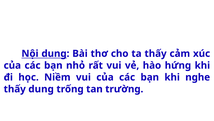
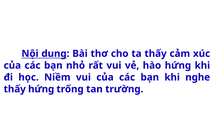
thấy dung: dung -> hứng (41, 89)
